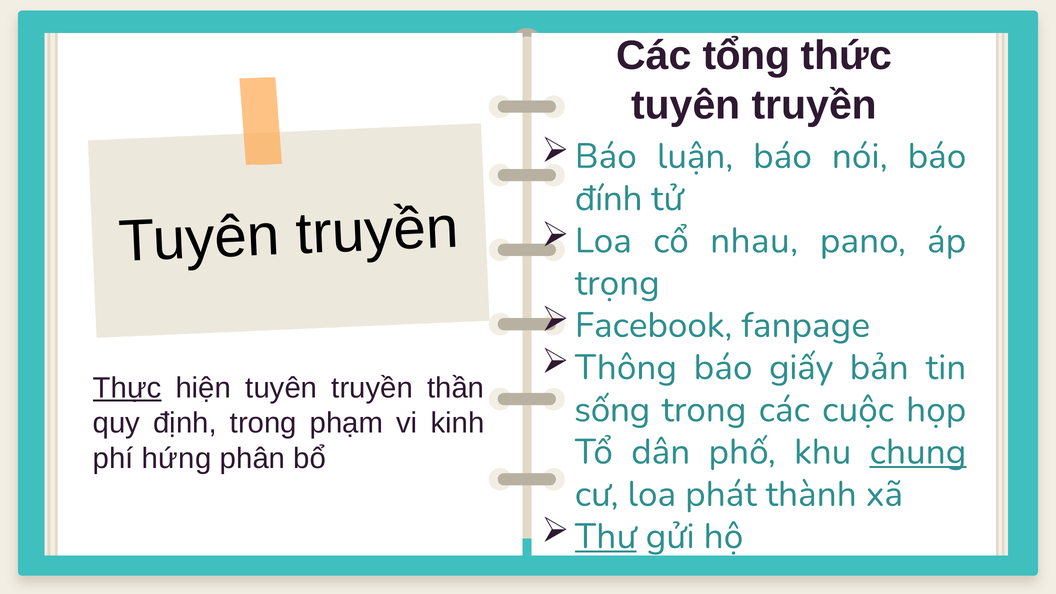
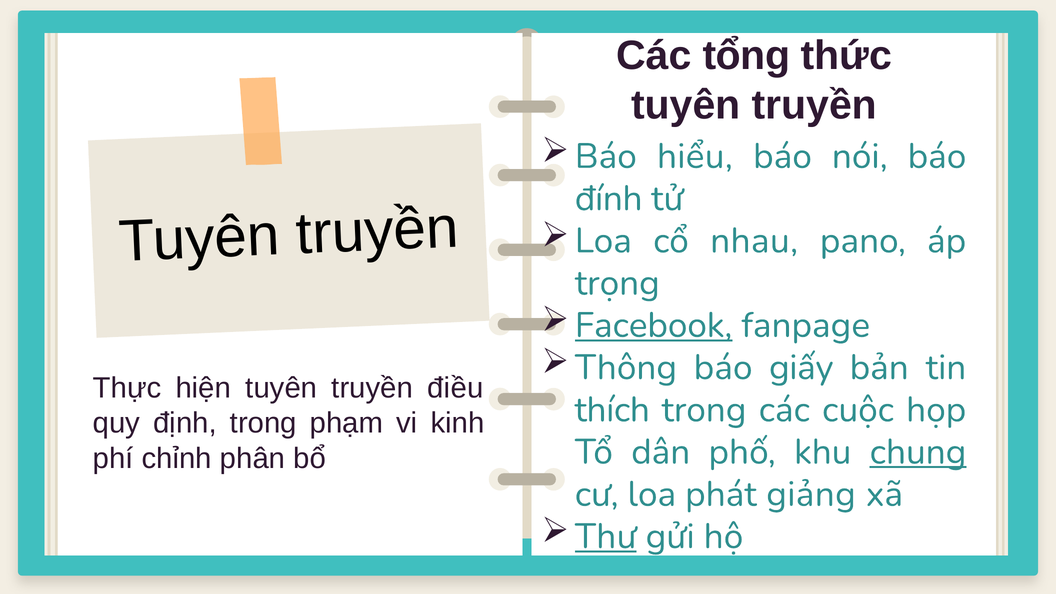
luận: luận -> hiểu (695, 156)
Facebook underline: none -> present (654, 325)
Thực underline: present -> none (127, 388)
thần: thần -> điều (456, 388)
sống: sống -> thích (612, 410)
hứng: hứng -> chỉnh (177, 458)
thành: thành -> giảng (811, 494)
